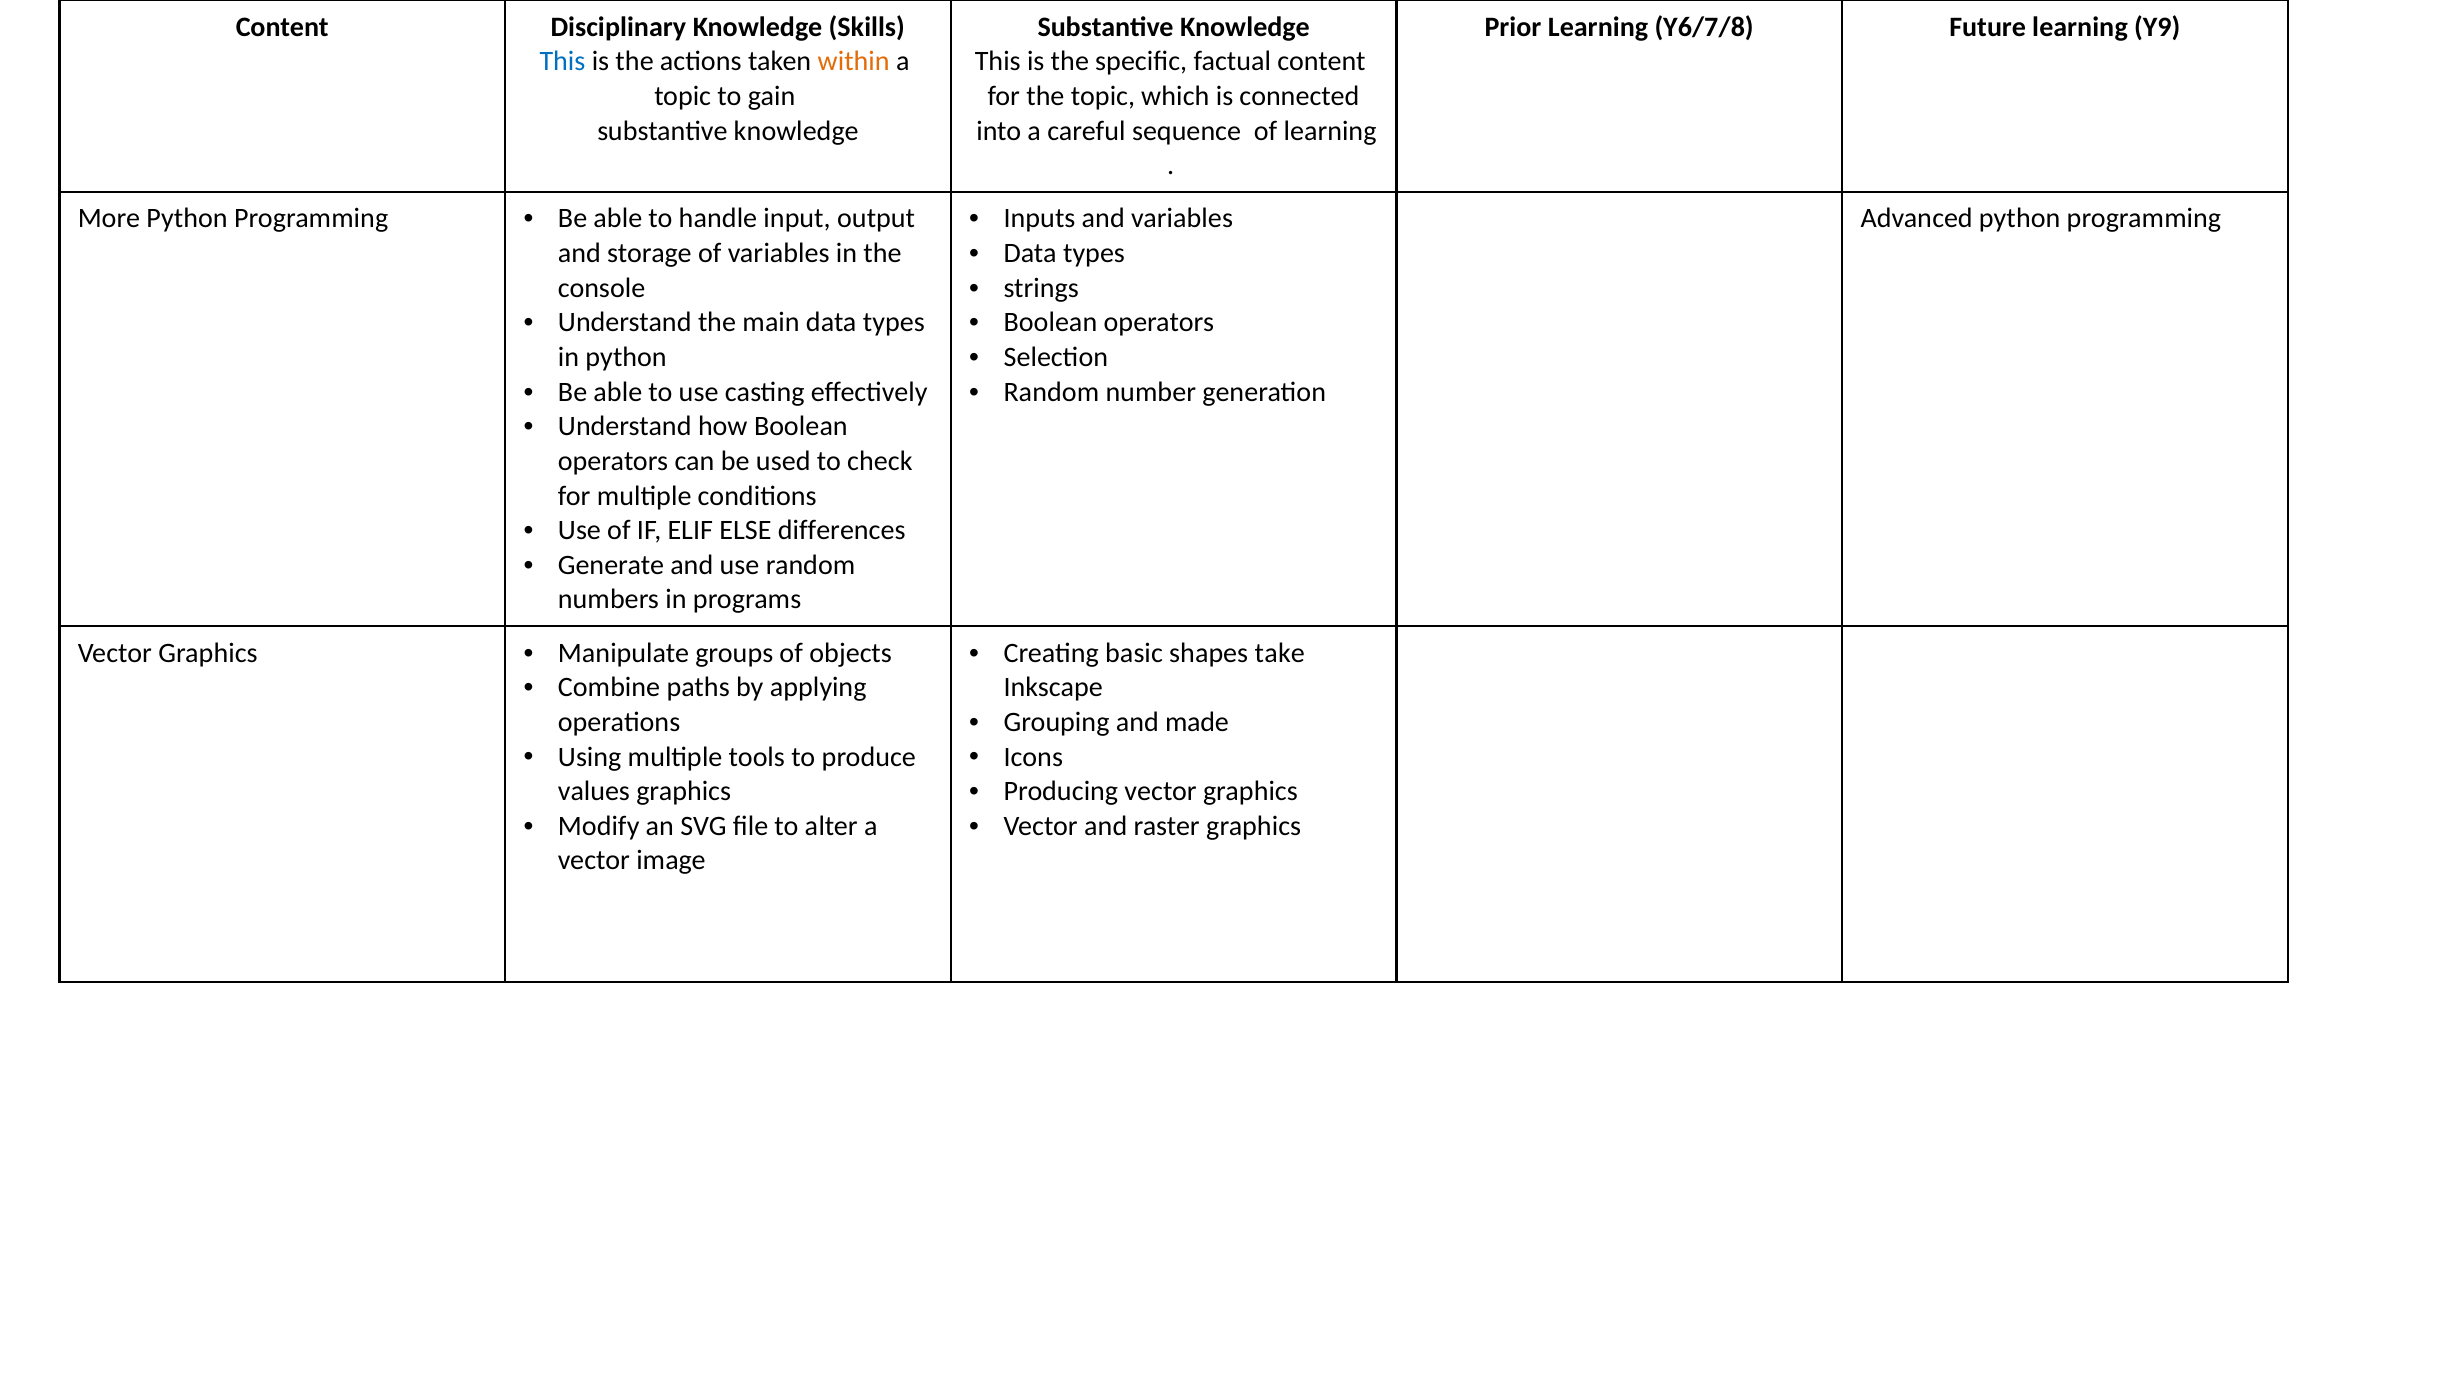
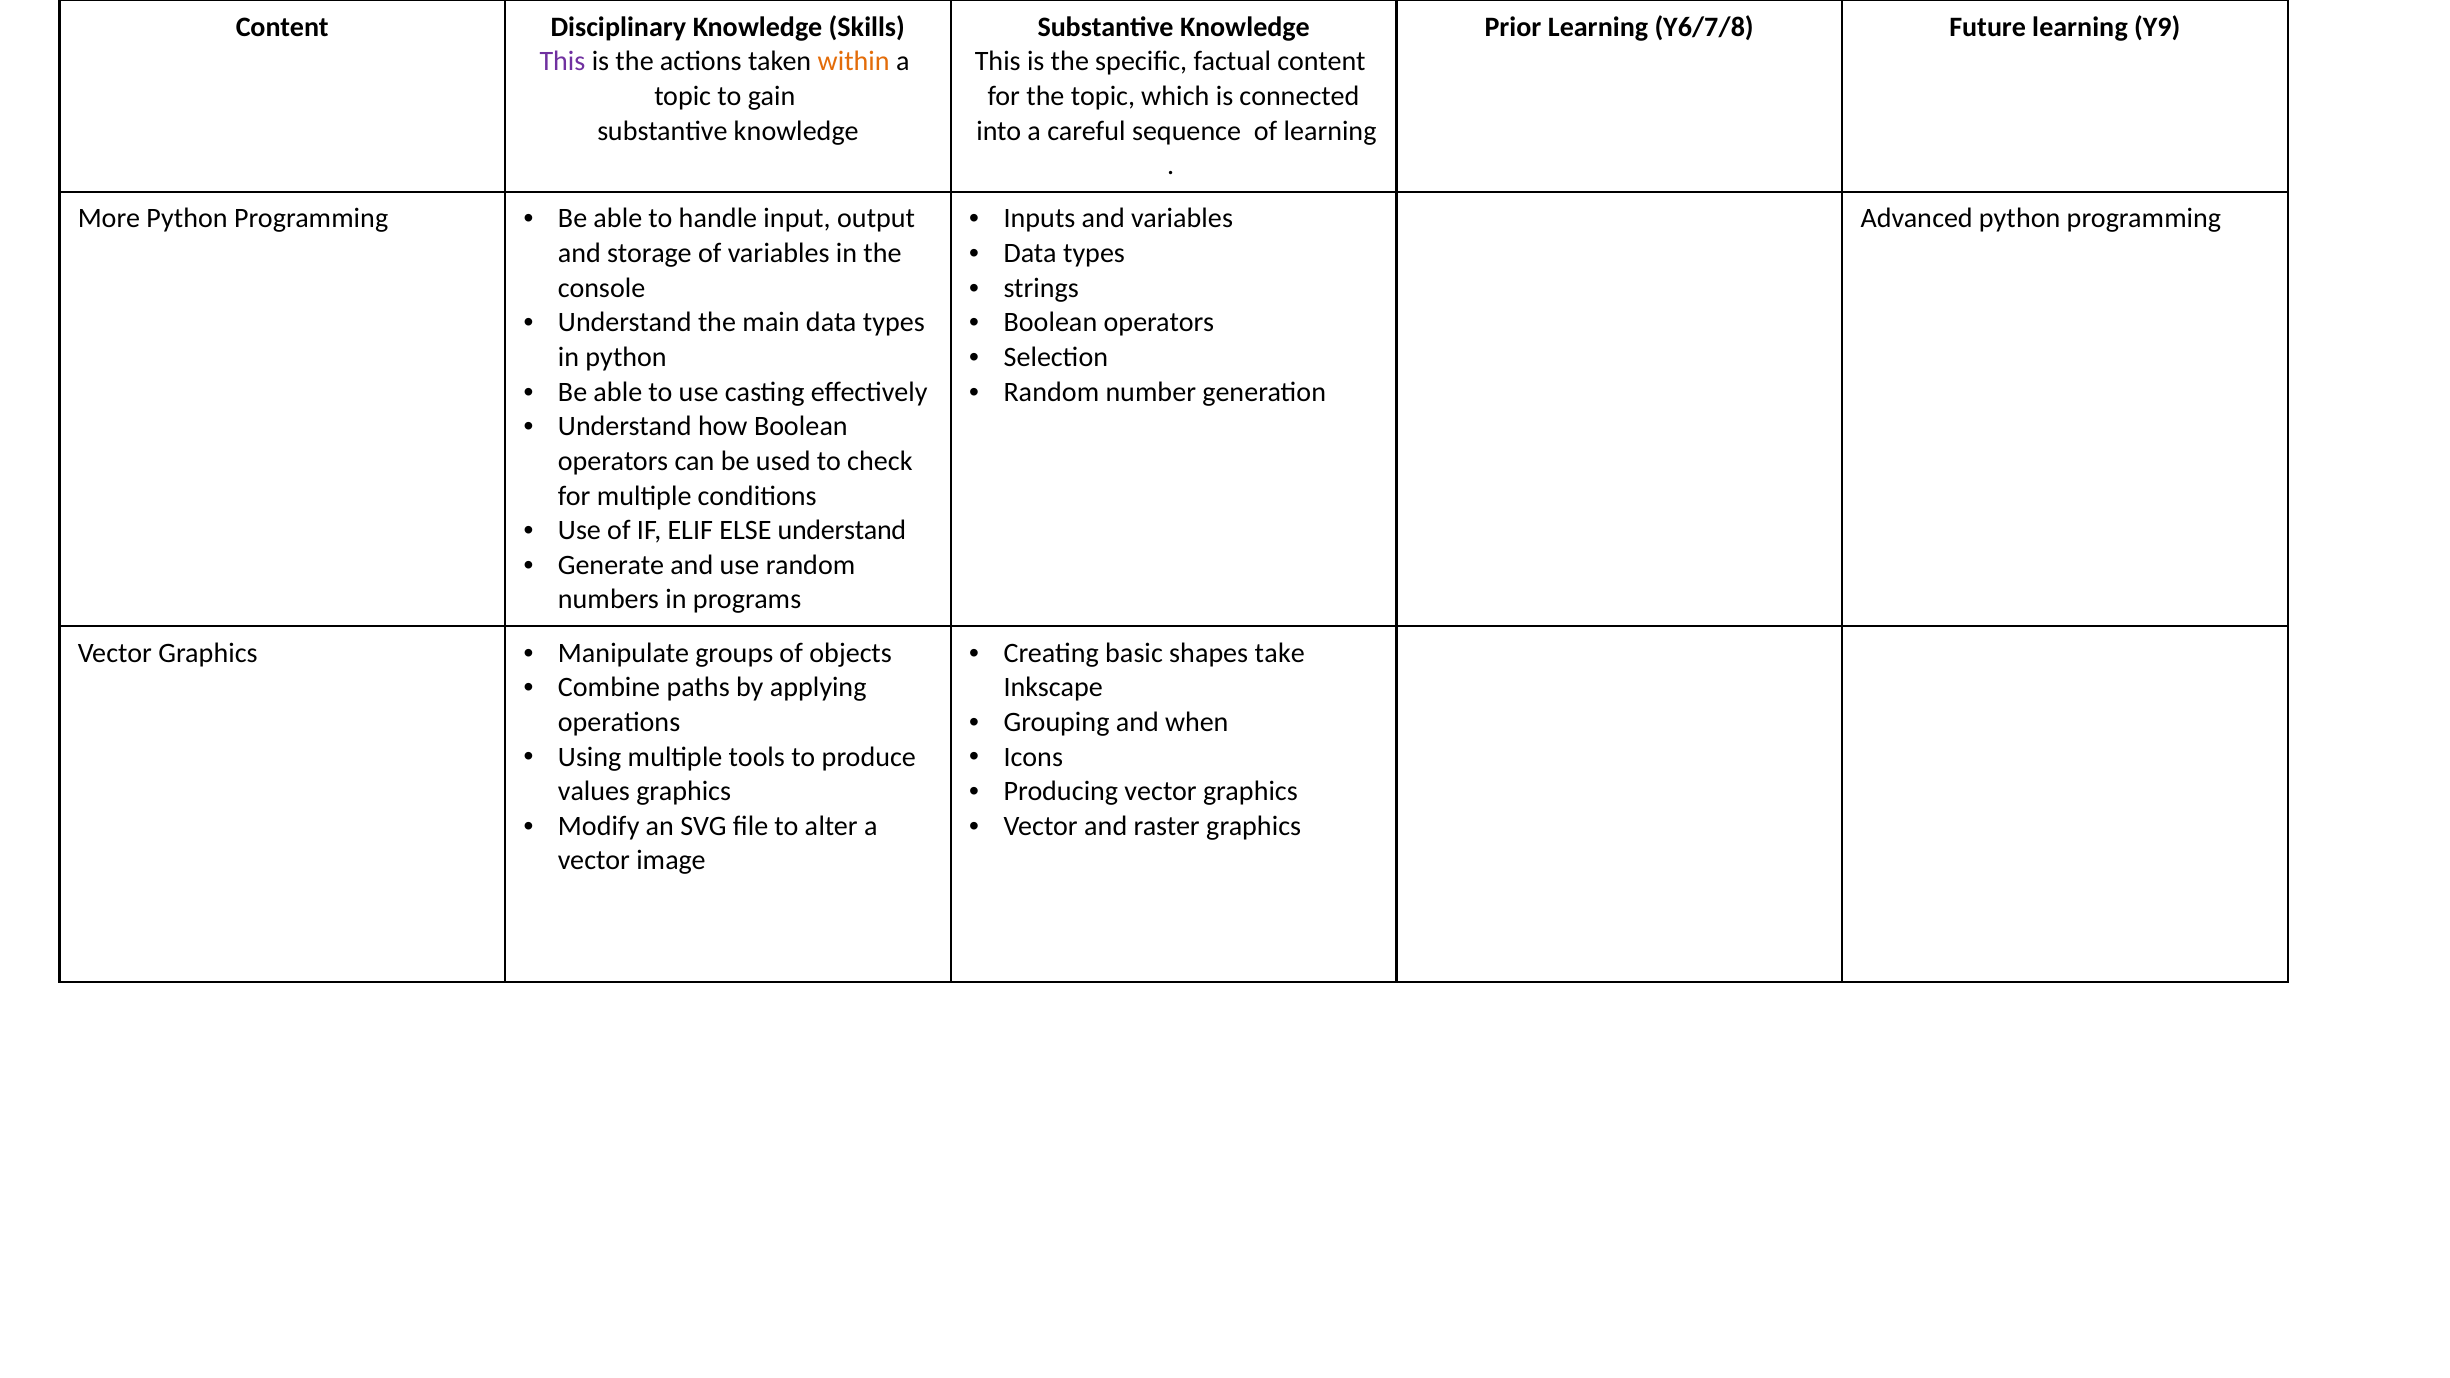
This colour: blue -> purple (562, 62)
ELSE differences: differences -> understand (842, 530)
made: made -> when (1197, 722)
